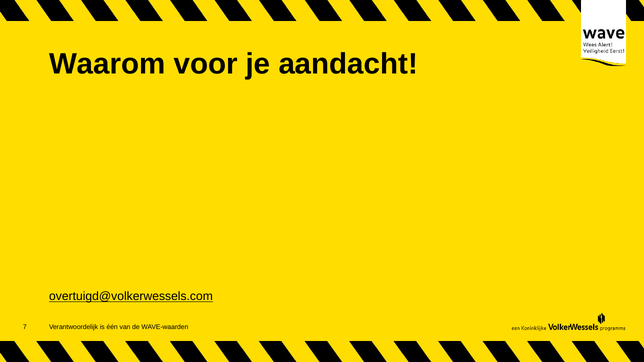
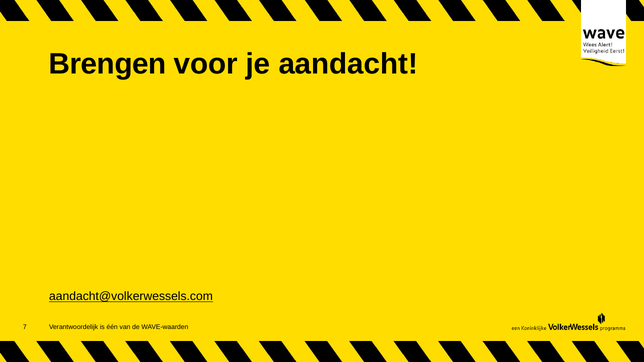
Waarom: Waarom -> Brengen (107, 64)
overtuigd@volkerwessels.com: overtuigd@volkerwessels.com -> aandacht@volkerwessels.com (131, 297)
